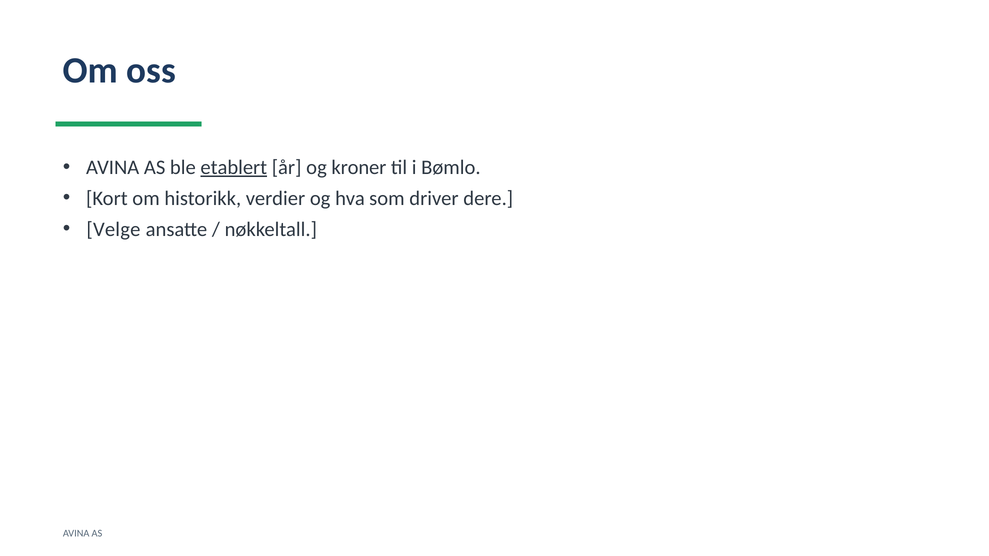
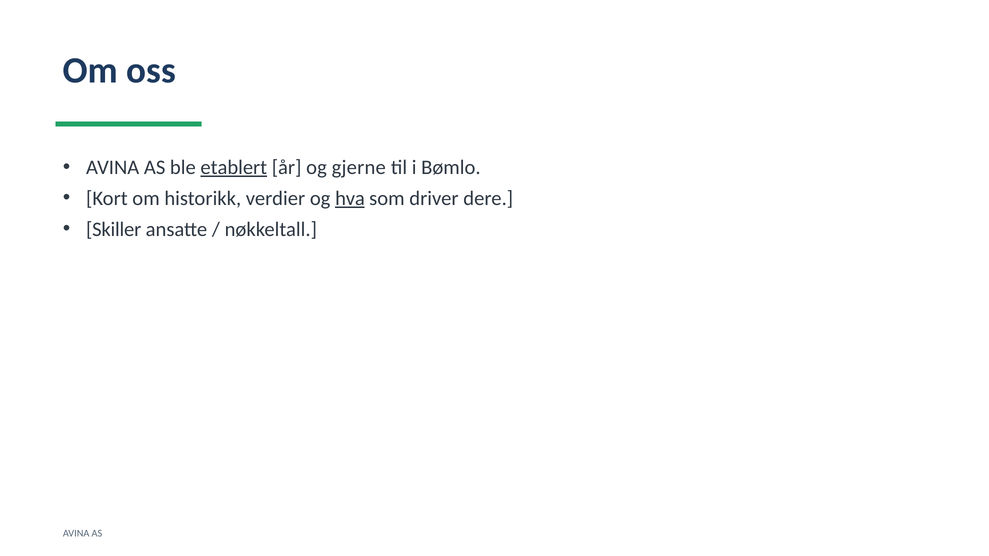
kroner: kroner -> gjerne (359, 168)
hva underline: none -> present (350, 198)
Velge: Velge -> Skiller (114, 229)
